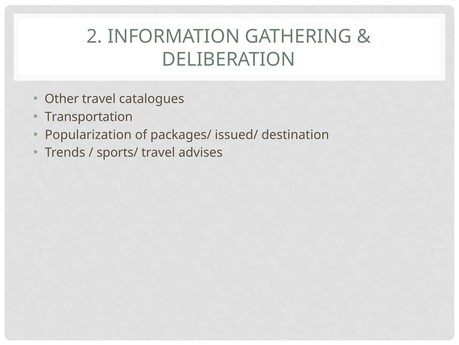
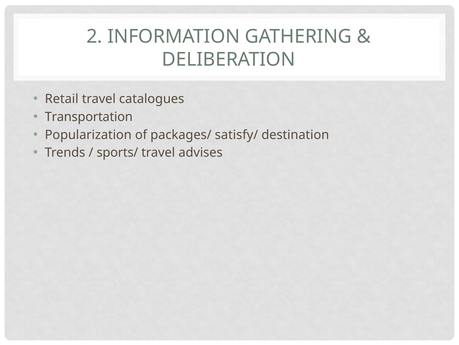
Other: Other -> Retail (62, 99)
issued/: issued/ -> satisfy/ (236, 135)
